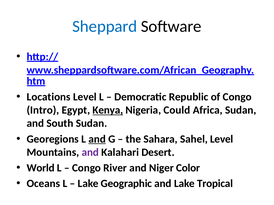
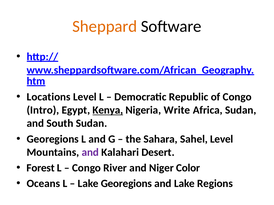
Sheppard colour: blue -> orange (105, 27)
Could: Could -> Write (177, 110)
and underline: present -> none (97, 139)
World: World -> Forest (41, 168)
Lake Geographic: Geographic -> Georegions (126, 184)
Tropical: Tropical -> Regions (215, 184)
